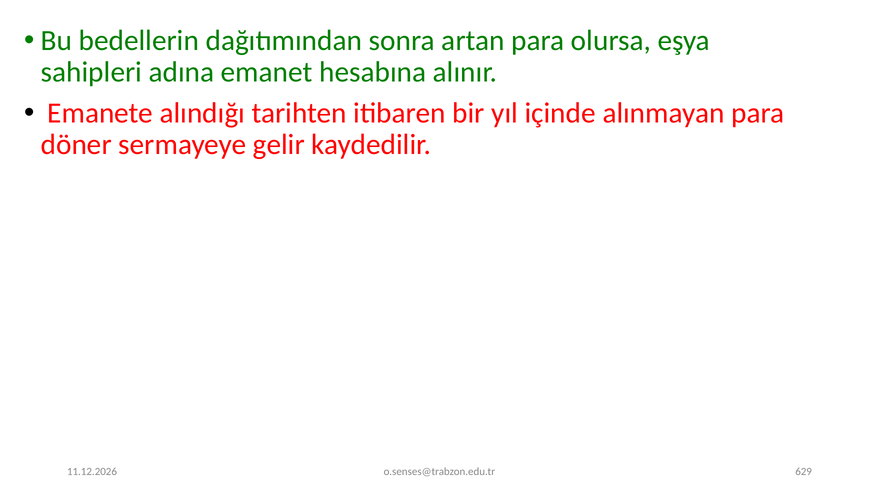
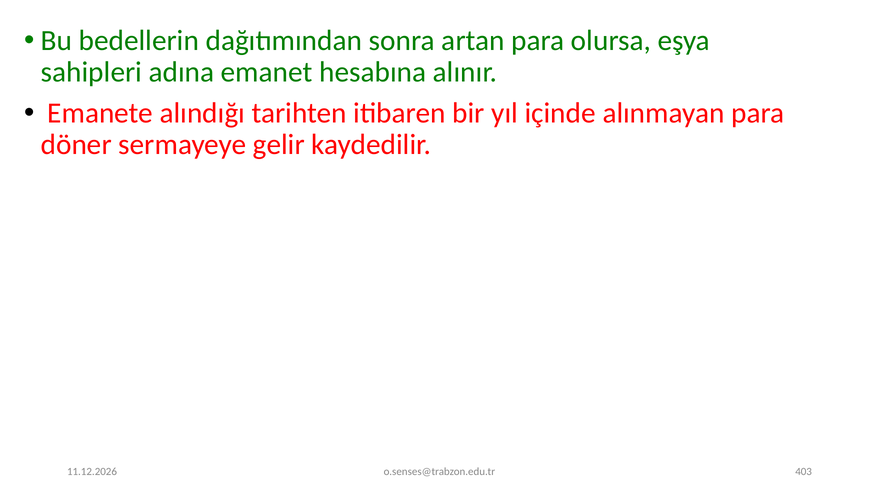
629: 629 -> 403 (804, 472)
